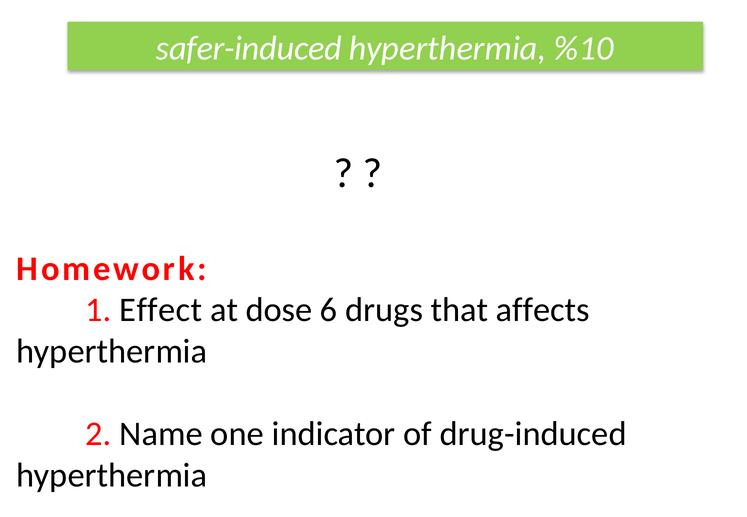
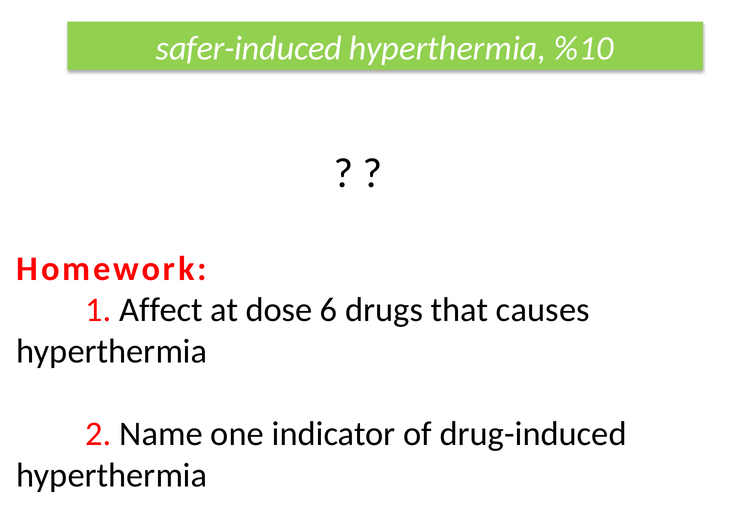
Effect: Effect -> Affect (161, 310)
affects: affects -> causes (543, 310)
